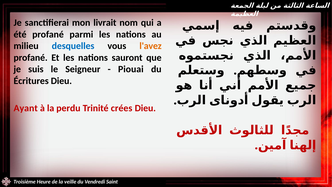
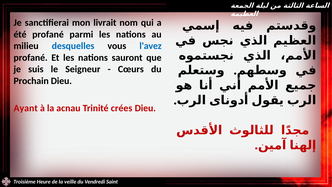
l'avez colour: orange -> blue (151, 46)
Piouai: Piouai -> Cœurs (131, 69)
Écritures: Écritures -> Prochain (31, 81)
perdu: perdu -> acnau (68, 108)
